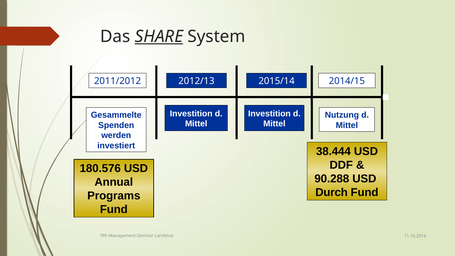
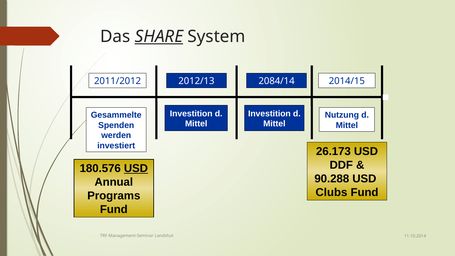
2015/14: 2015/14 -> 2084/14 (277, 81)
38.444: 38.444 -> 26.173 (333, 151)
USD underline: none -> present (136, 169)
Durch: Durch -> Clubs (331, 192)
